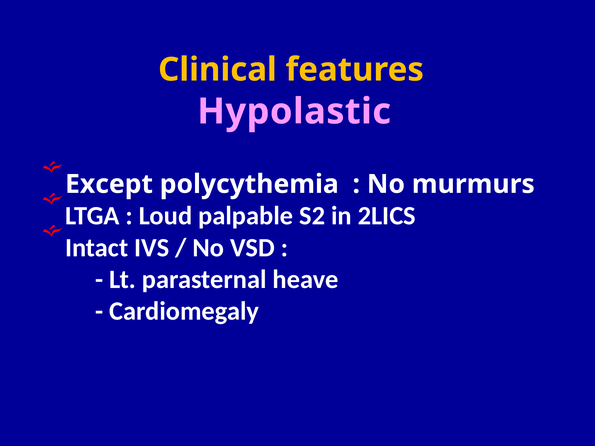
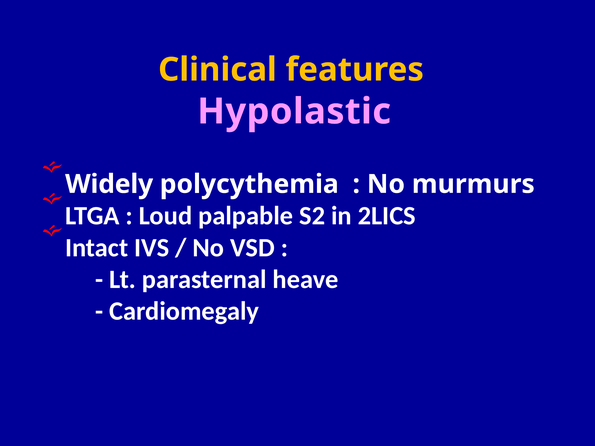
Except: Except -> Widely (109, 184)
